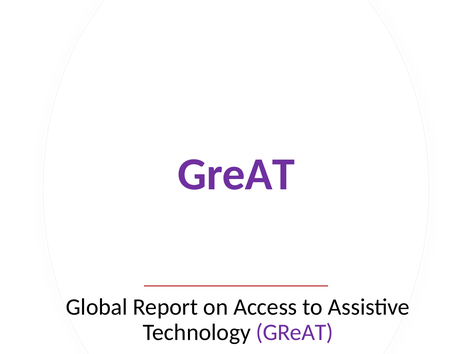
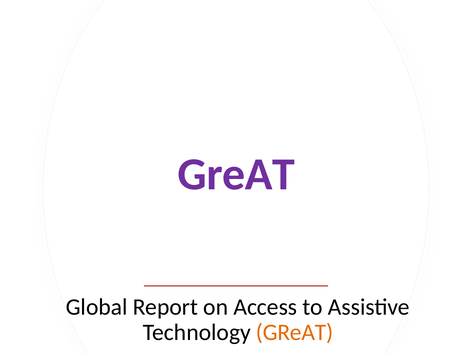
GReAT colour: purple -> orange (295, 332)
